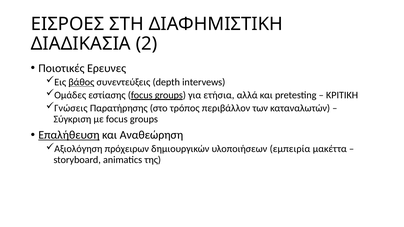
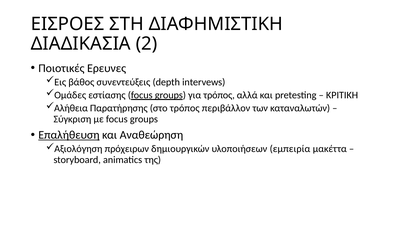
βάθος underline: present -> none (81, 82)
για ετήσια: ετήσια -> τρόπος (219, 95)
Γνώσεις: Γνώσεις -> Αλήθεια (71, 108)
